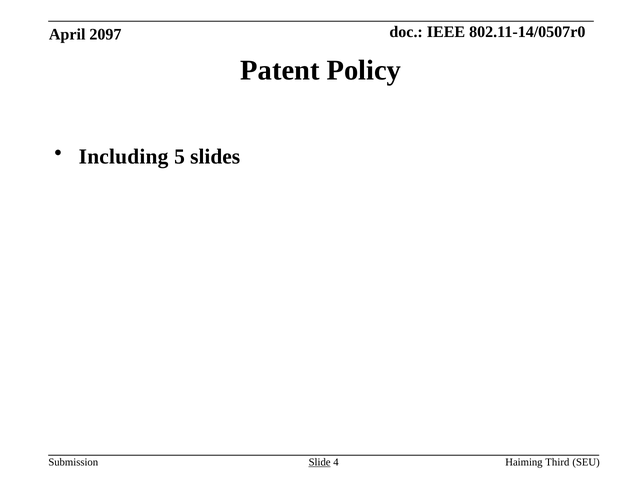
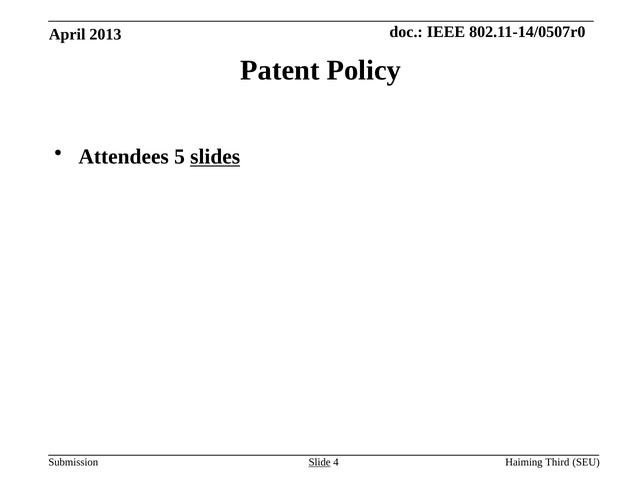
2097: 2097 -> 2013 (105, 34)
Including: Including -> Attendees (124, 157)
slides underline: none -> present (215, 157)
